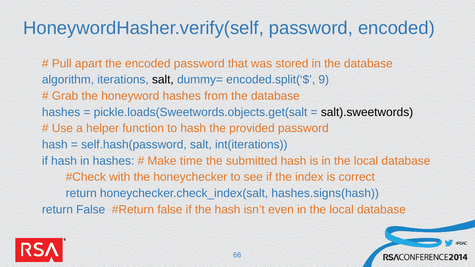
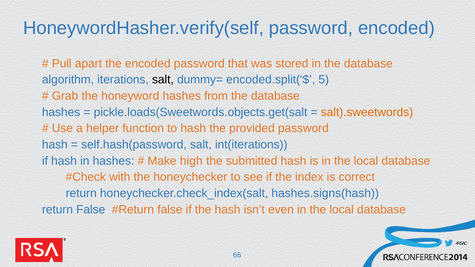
9: 9 -> 5 (324, 80)
salt).sweetwords colour: black -> orange (367, 112)
time: time -> high (191, 161)
